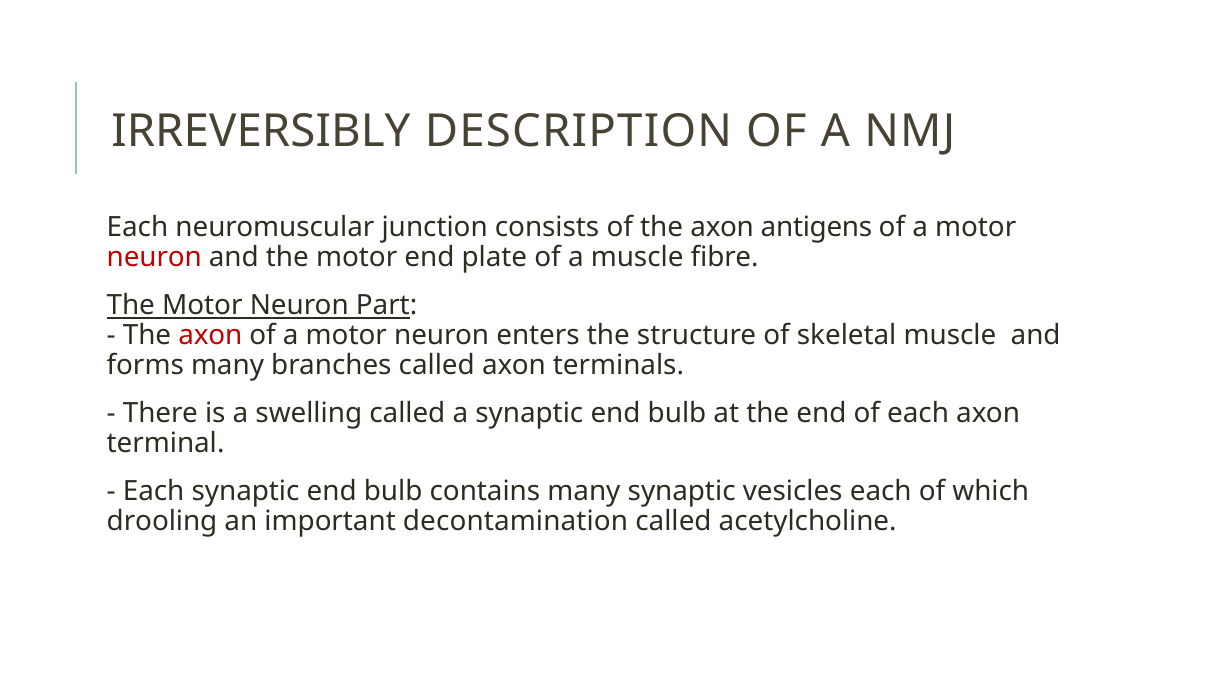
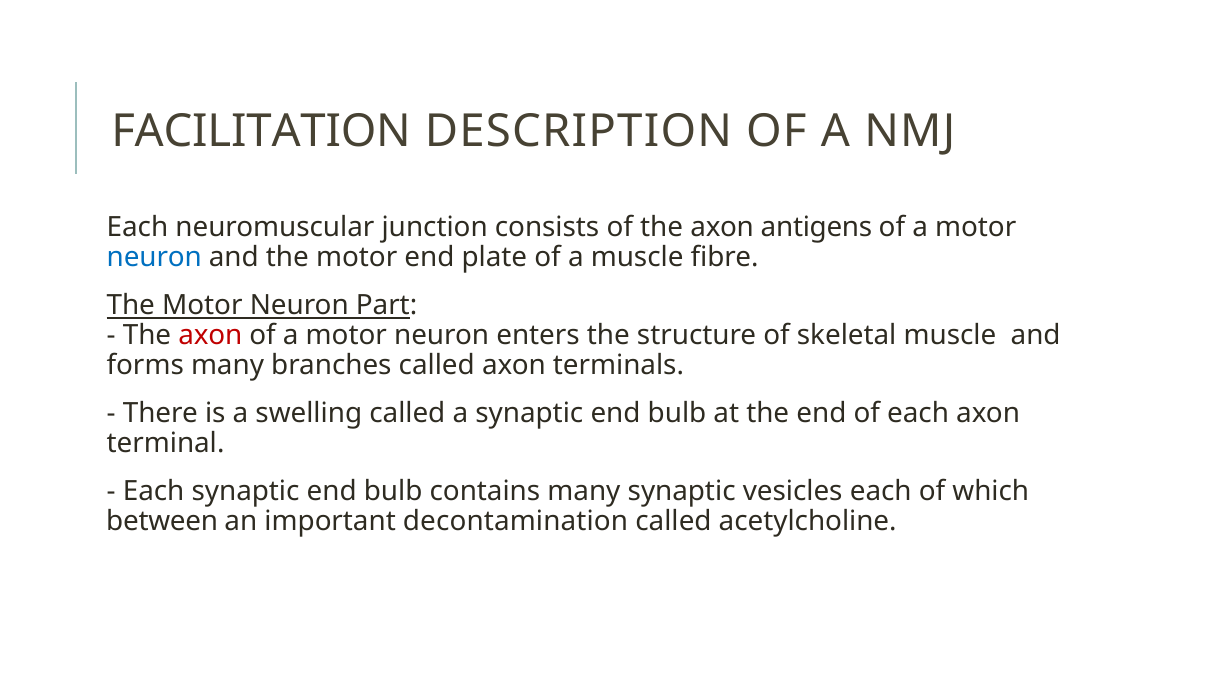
IRREVERSIBLY: IRREVERSIBLY -> FACILITATION (261, 131)
neuron colour: red -> blue (154, 257)
drooling: drooling -> between (162, 521)
